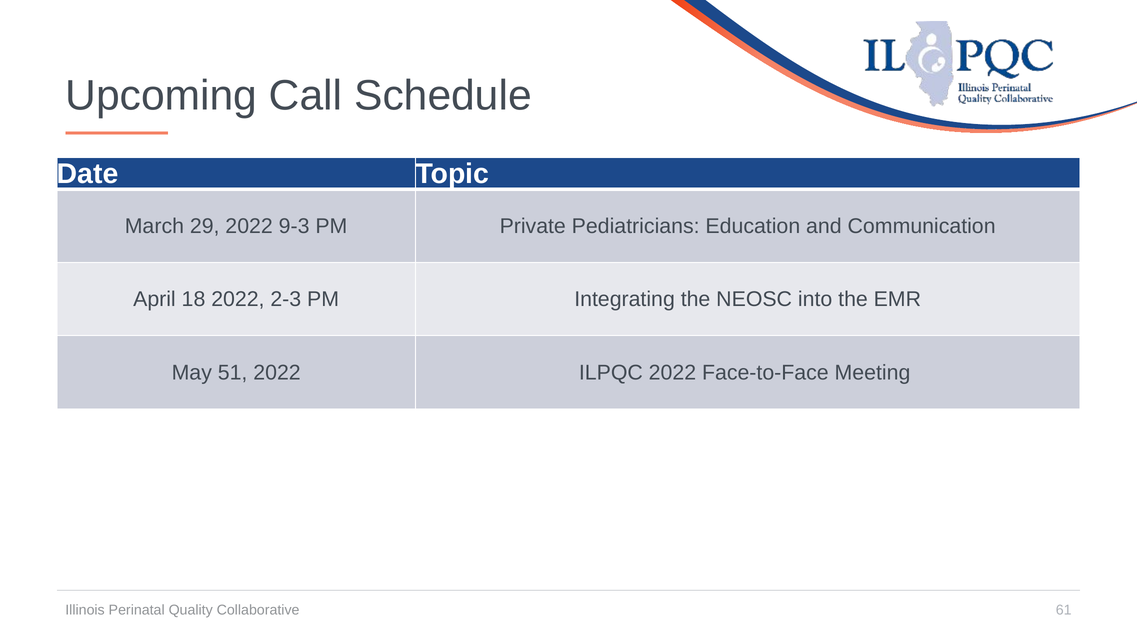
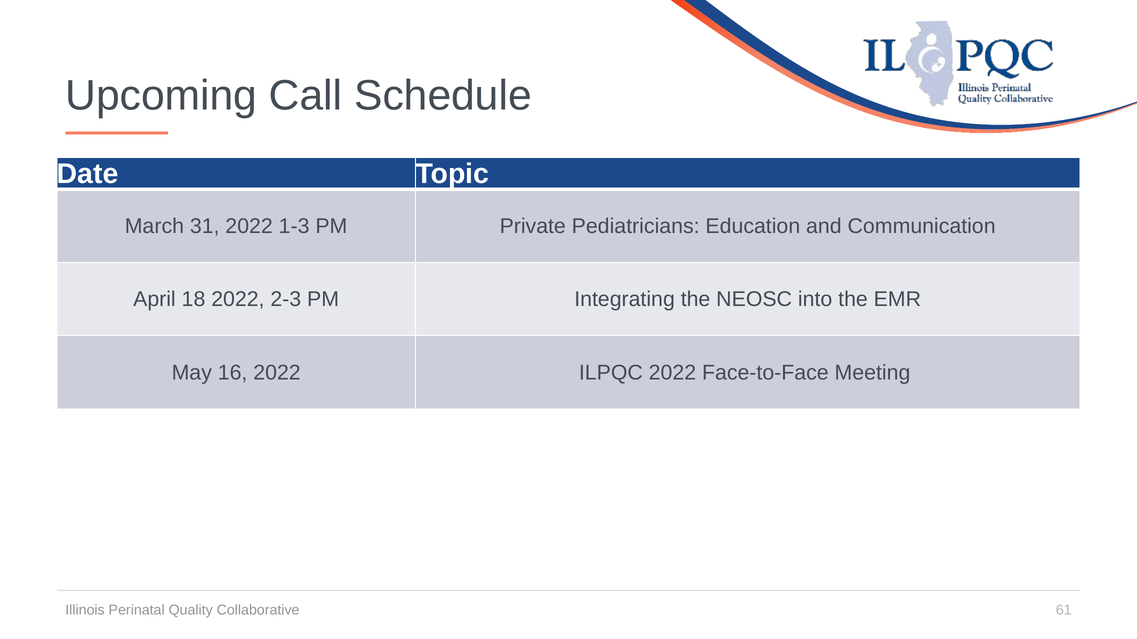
29: 29 -> 31 (205, 226)
9-3: 9-3 -> 1-3 (294, 226)
51: 51 -> 16 (233, 373)
